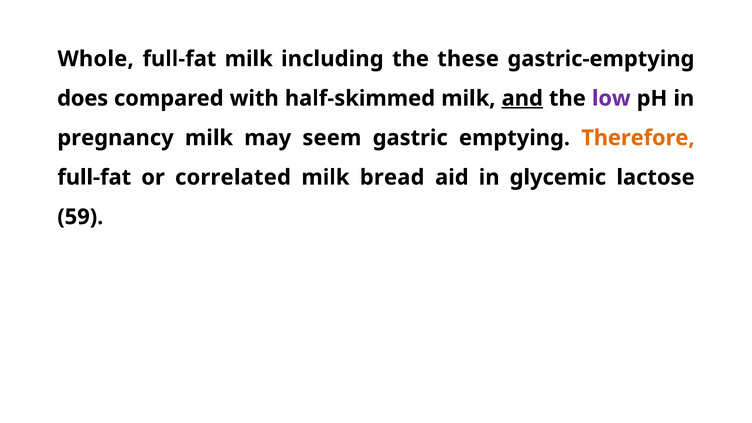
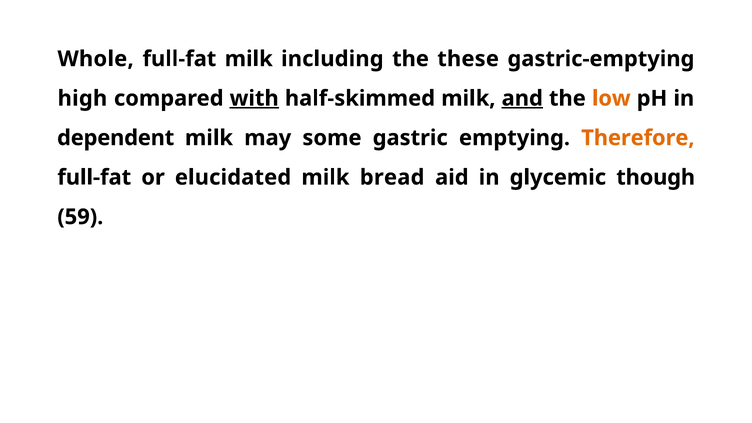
does: does -> high (82, 98)
with underline: none -> present (254, 98)
low colour: purple -> orange (611, 98)
pregnancy: pregnancy -> dependent (116, 138)
seem: seem -> some (332, 138)
correlated: correlated -> elucidated (233, 177)
lactose: lactose -> though (656, 177)
